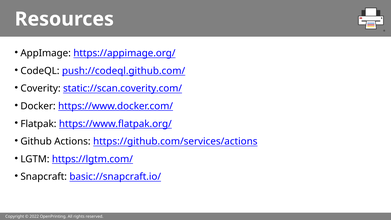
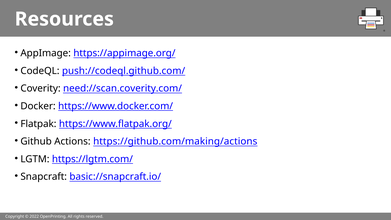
static://scan.coverity.com/: static://scan.coverity.com/ -> need://scan.coverity.com/ (122, 89)
https://github.com/services/actions: https://github.com/services/actions -> https://github.com/making/actions (175, 142)
